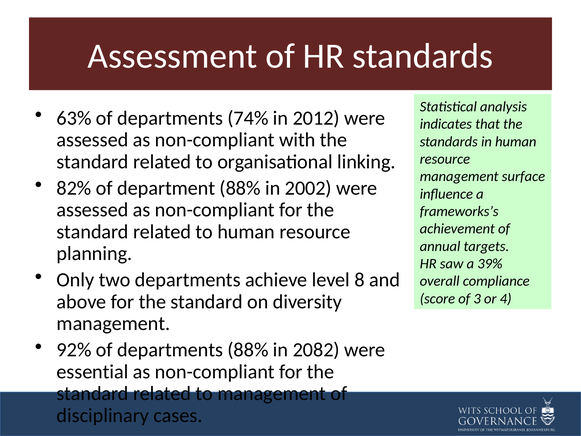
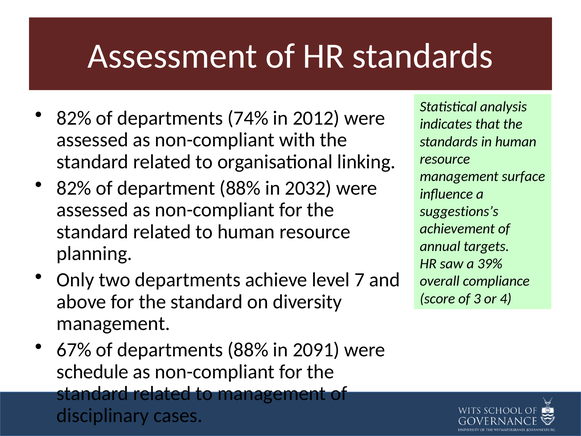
63%: 63% -> 82% (74, 118)
2002: 2002 -> 2032 (308, 188)
frameworks’s: frameworks’s -> suggestions’s (459, 211)
8: 8 -> 7 (360, 280)
92%: 92% -> 67% (74, 350)
2082: 2082 -> 2091 (316, 350)
essential: essential -> schedule (93, 372)
